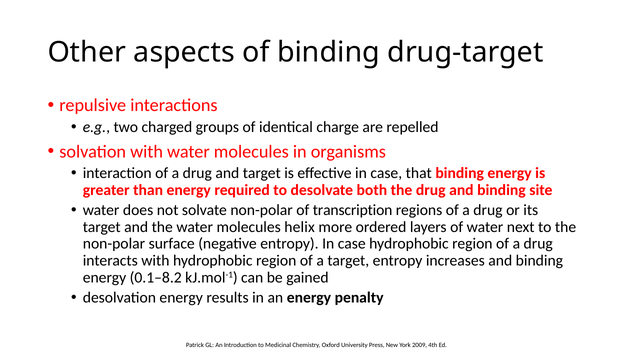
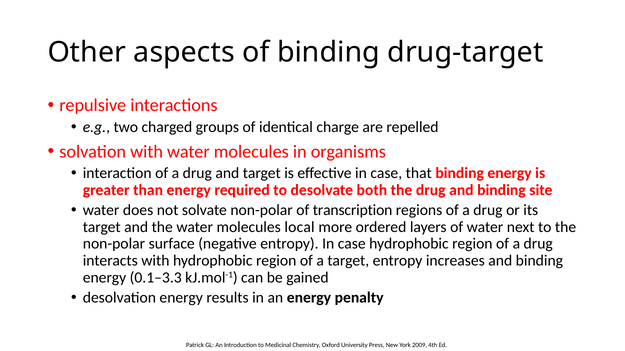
helix: helix -> local (300, 227)
0.1–8.2: 0.1–8.2 -> 0.1–3.3 (156, 278)
